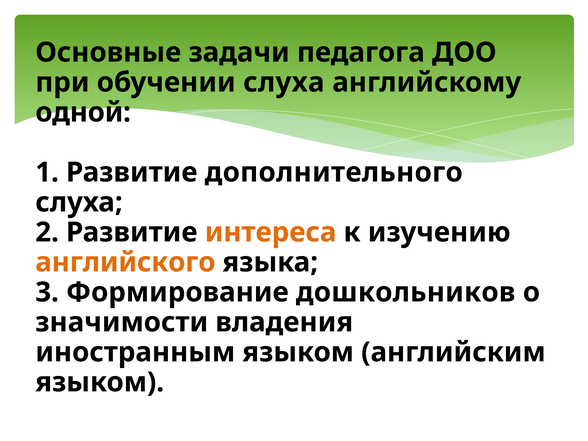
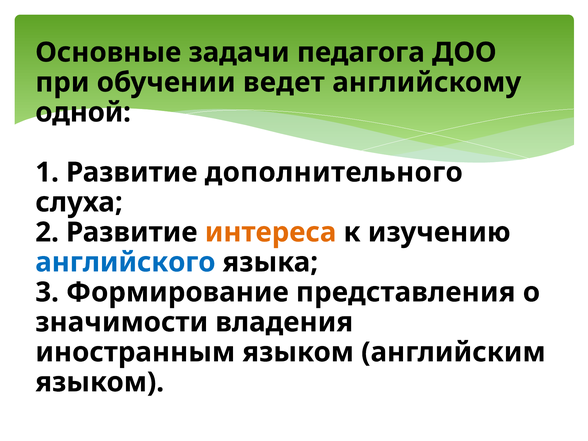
обучении слуха: слуха -> ведет (284, 82)
английского colour: orange -> blue (125, 262)
дошкольников: дошкольников -> представления (406, 292)
